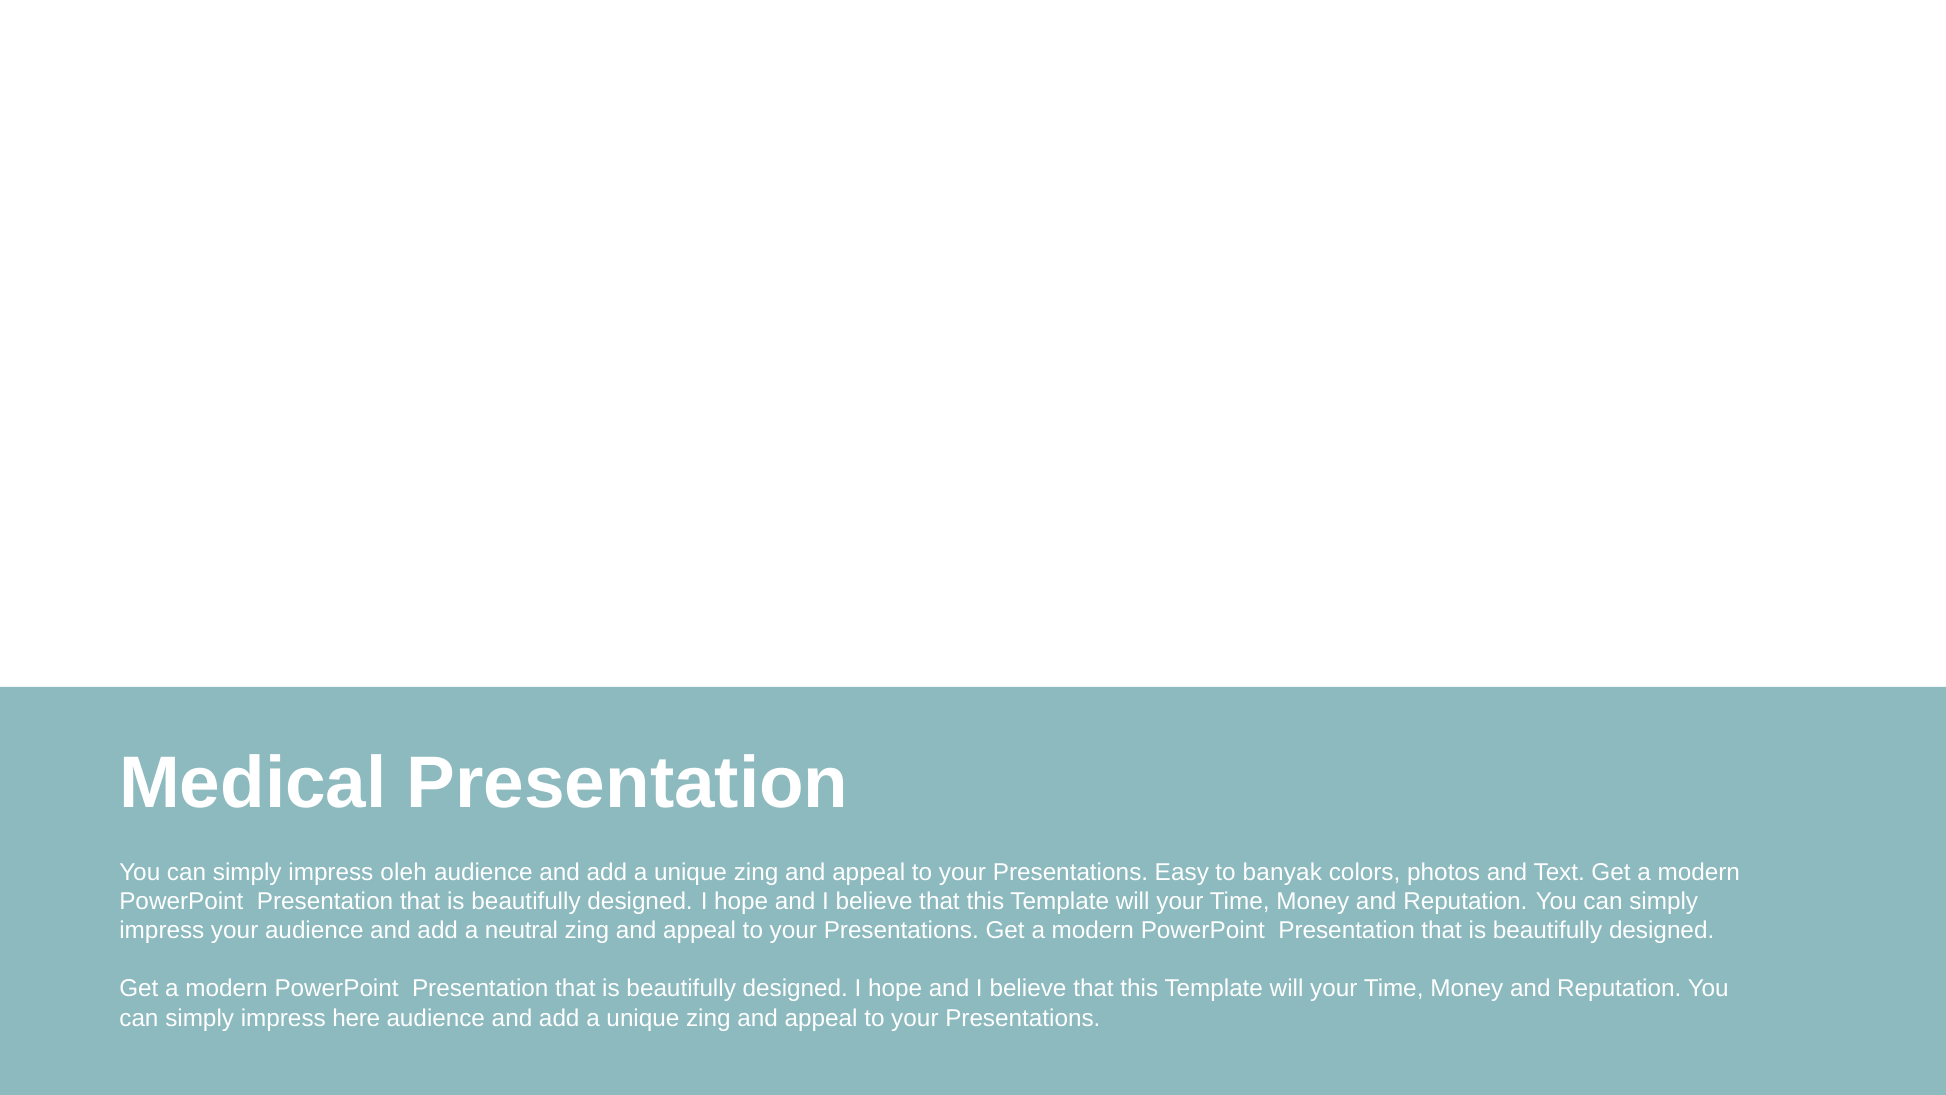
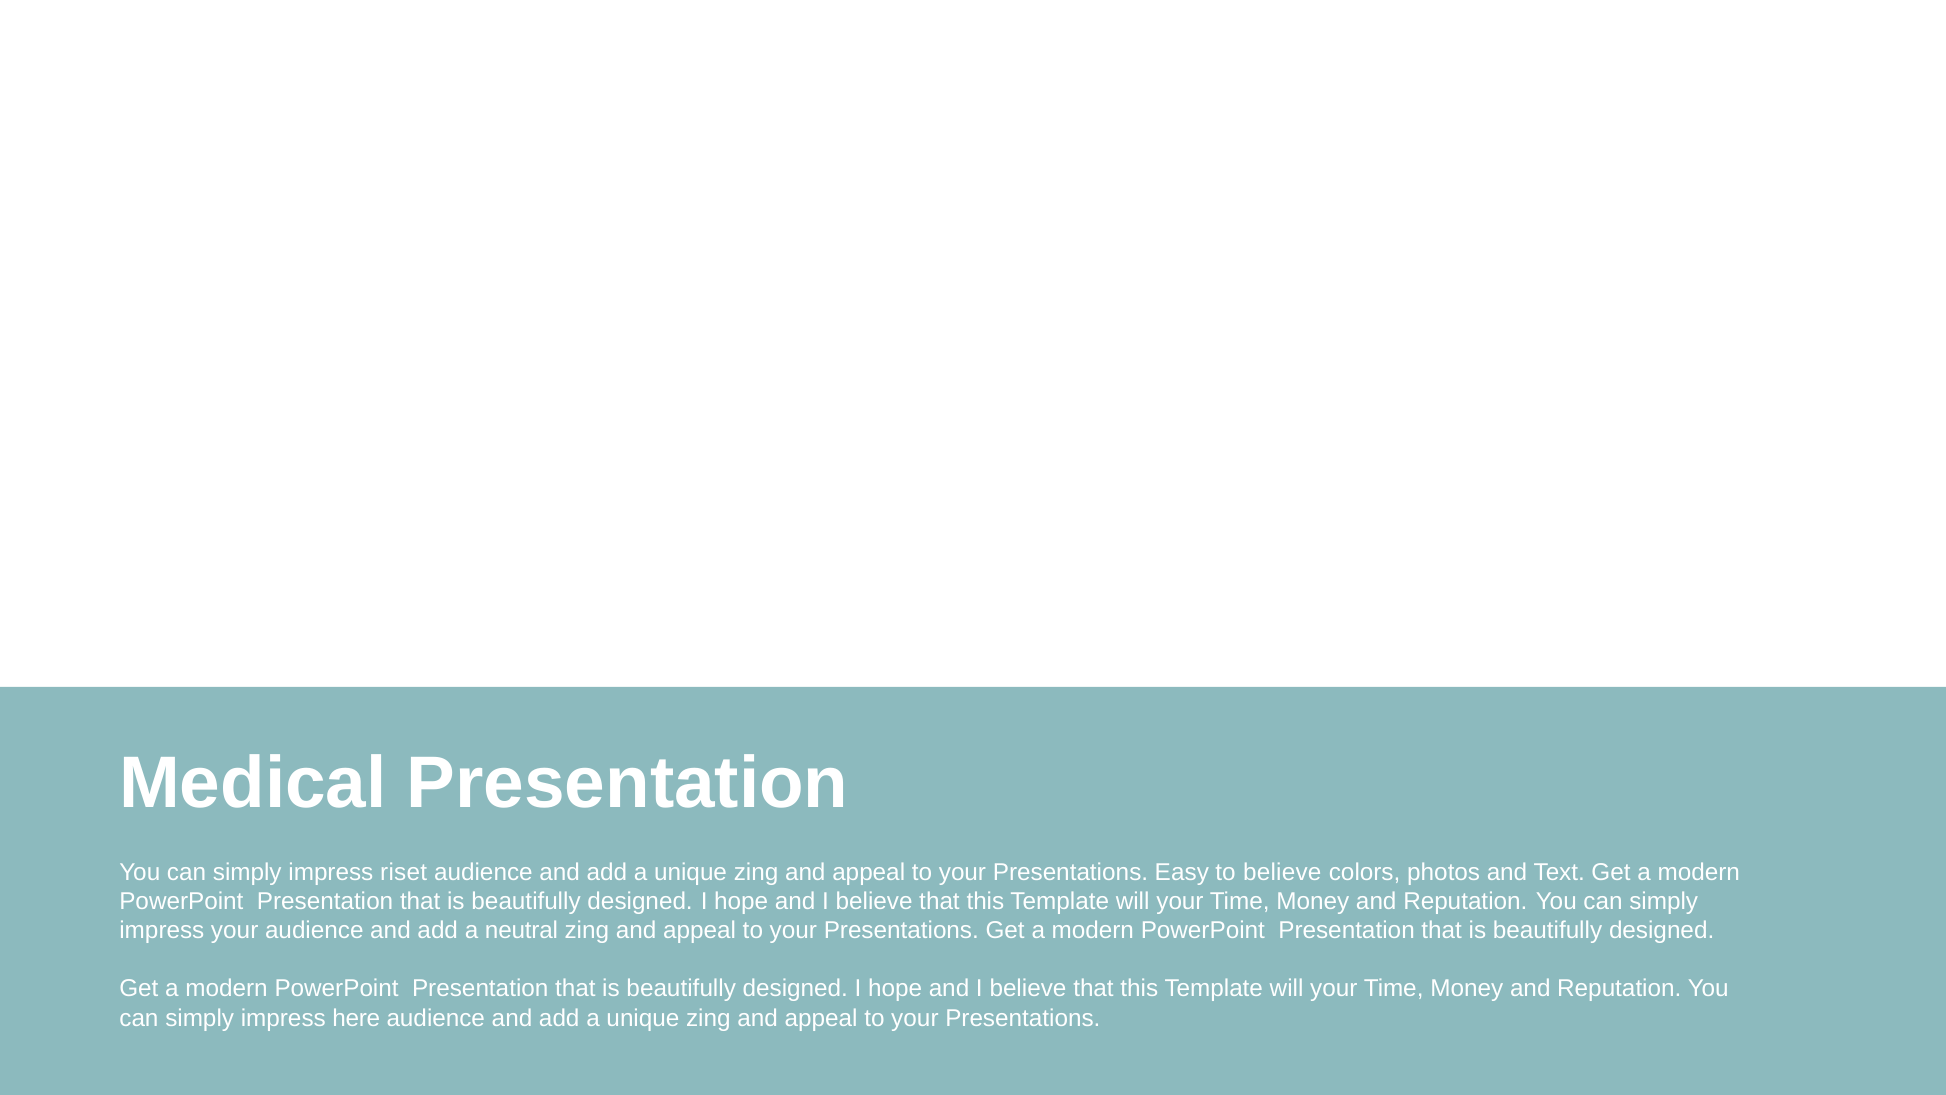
oleh: oleh -> riset (404, 872)
to banyak: banyak -> believe (1282, 872)
